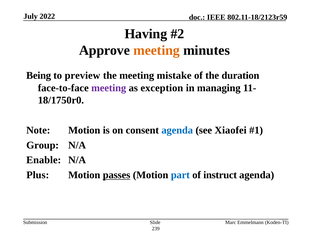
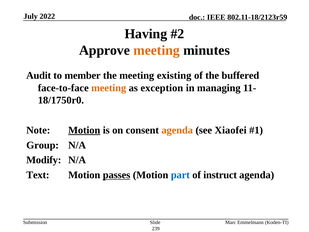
Being: Being -> Audit (39, 75)
preview: preview -> member (83, 75)
mistake: mistake -> existing (174, 75)
duration: duration -> buffered (240, 75)
meeting colour: purple -> orange (109, 88)
Motion underline: none -> present (84, 130)
agenda colour: blue -> orange (177, 130)
Enable: Enable -> Modify (44, 160)
Plus: Plus -> Text (38, 175)
